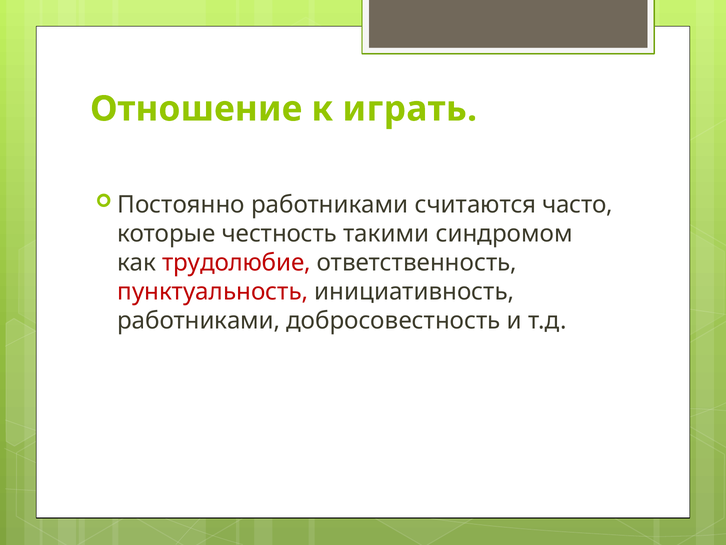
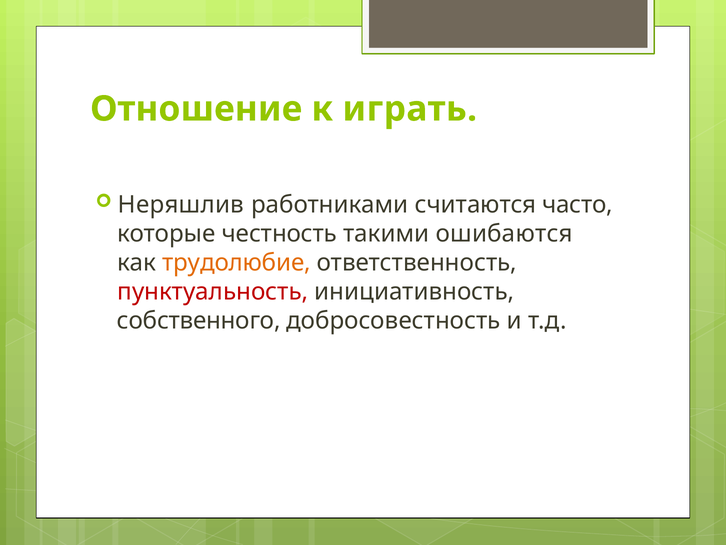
Постоянно: Постоянно -> Неряшлив (181, 204)
синдромом: синдромом -> ошибаются (504, 233)
трудолюбие colour: red -> orange (236, 262)
работниками: работниками -> собственного (199, 321)
